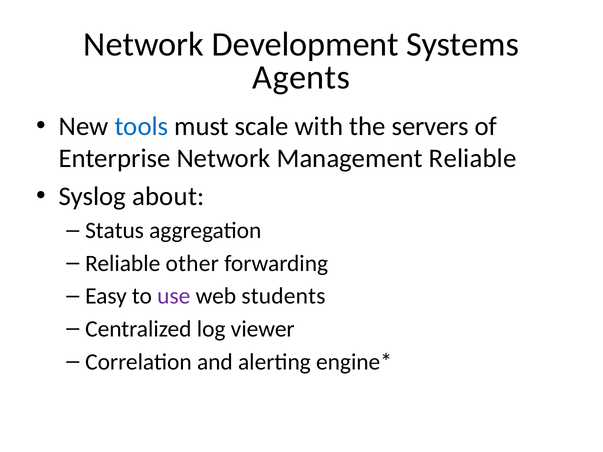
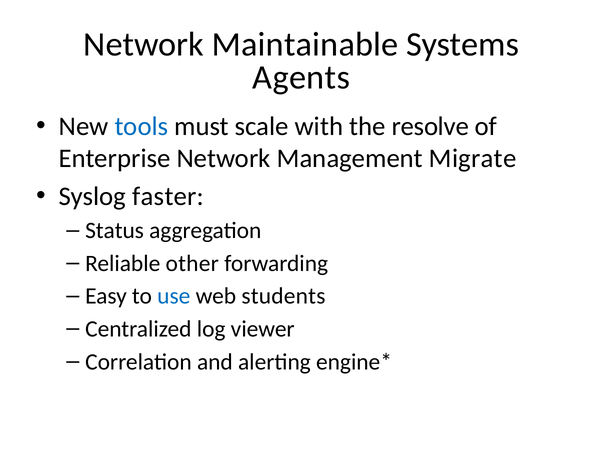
Development: Development -> Maintainable (305, 44)
servers: servers -> resolve (430, 127)
Management Reliable: Reliable -> Migrate (473, 159)
about: about -> faster (168, 196)
use colour: purple -> blue (174, 296)
